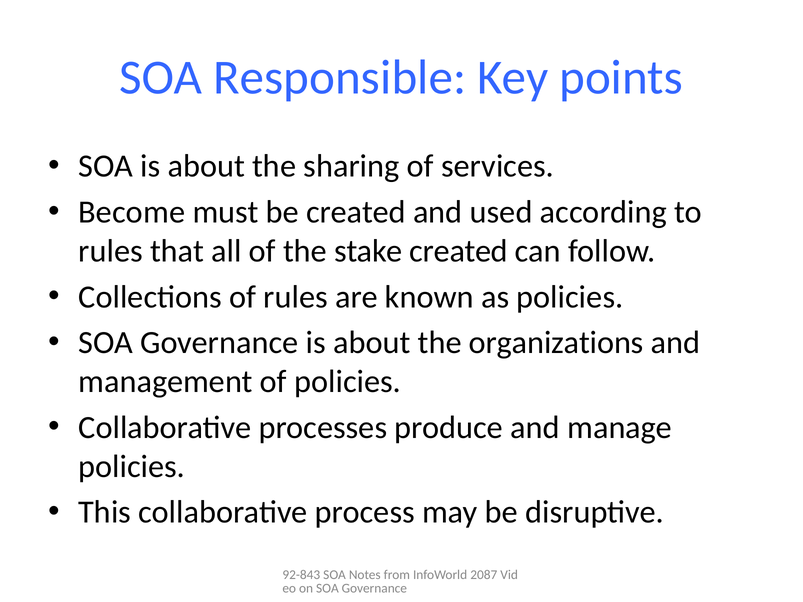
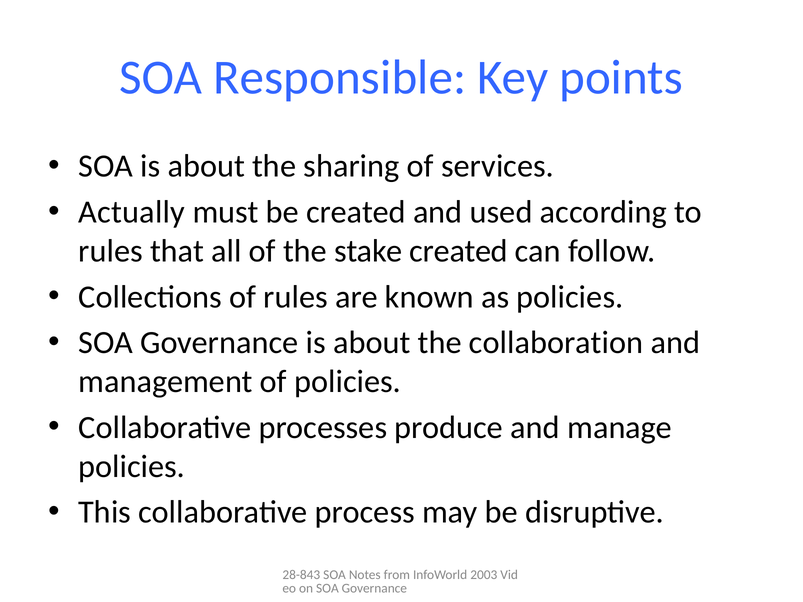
Become: Become -> Actually (132, 212)
organizations: organizations -> collaboration (556, 343)
92-843: 92-843 -> 28-843 (301, 575)
2087: 2087 -> 2003 (484, 575)
